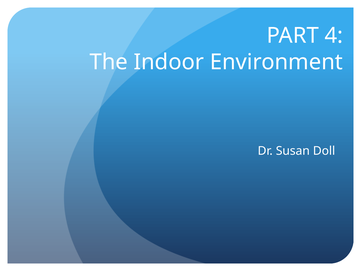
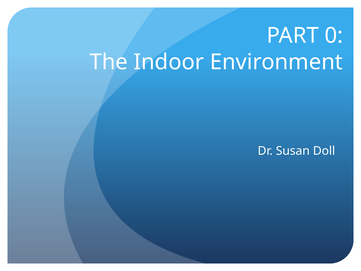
4: 4 -> 0 (334, 36)
